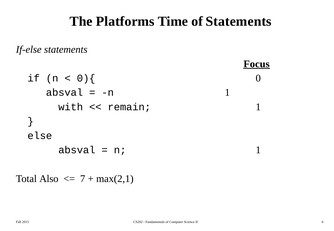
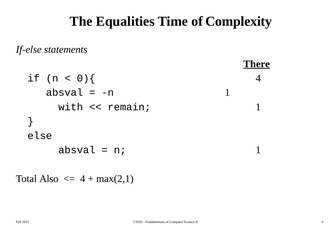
Platforms: Platforms -> Equalities (125, 22)
of Statements: Statements -> Complexity (239, 22)
Focus: Focus -> There (257, 64)
0){ 0: 0 -> 4 (258, 78)
7: 7 -> 4 (83, 179)
